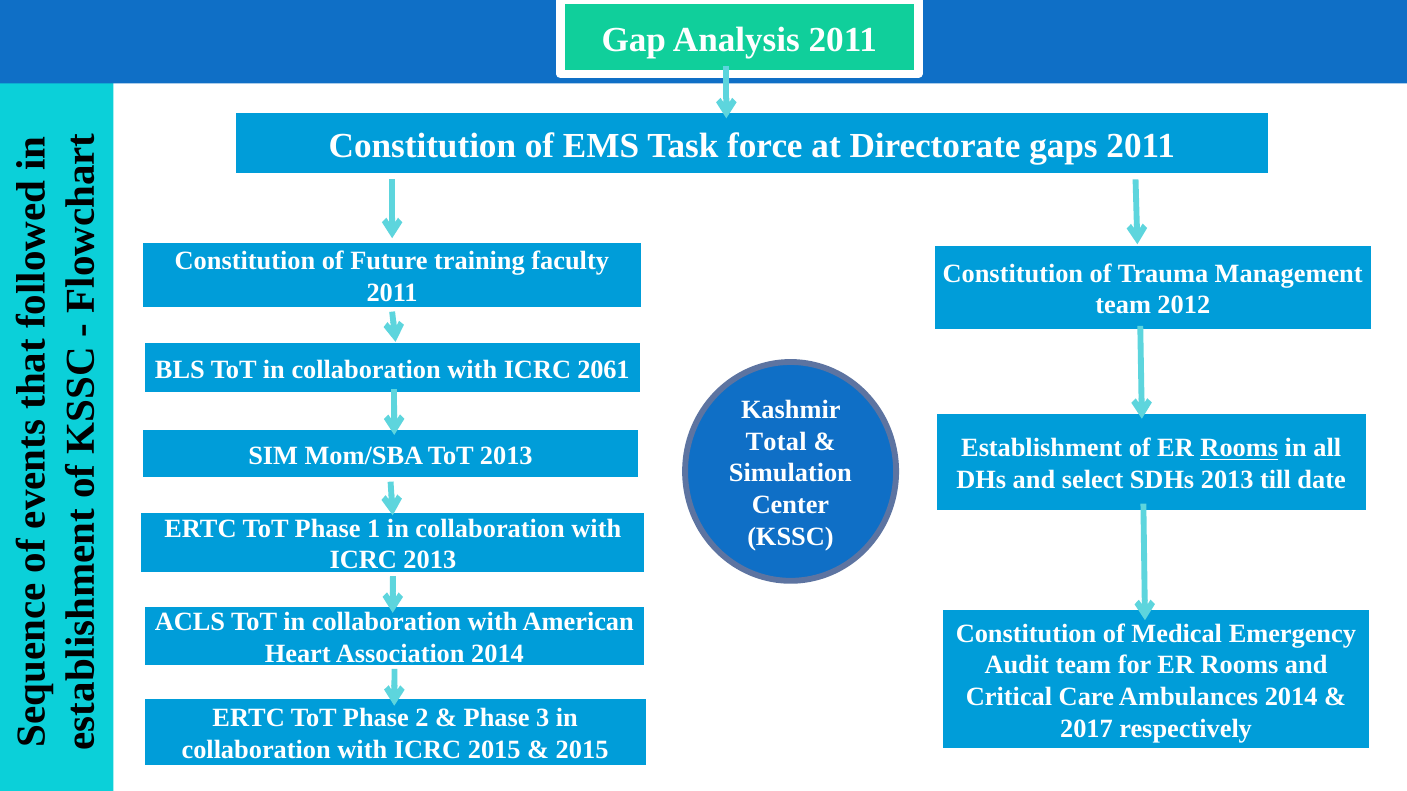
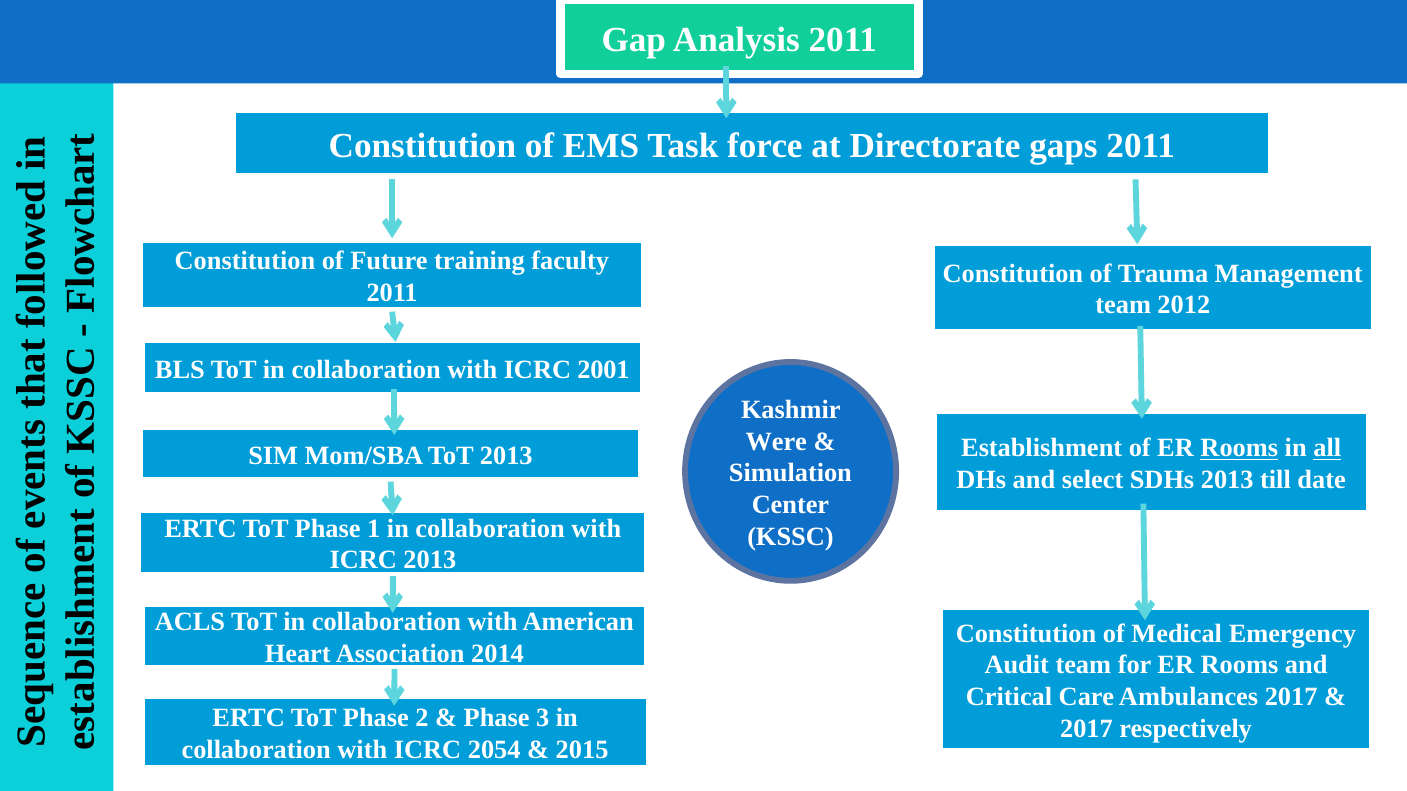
2061: 2061 -> 2001 (603, 370)
Total: Total -> Were (776, 442)
all underline: none -> present (1327, 448)
Ambulances 2014: 2014 -> 2017 (1291, 697)
ICRC 2015: 2015 -> 2054 (494, 750)
